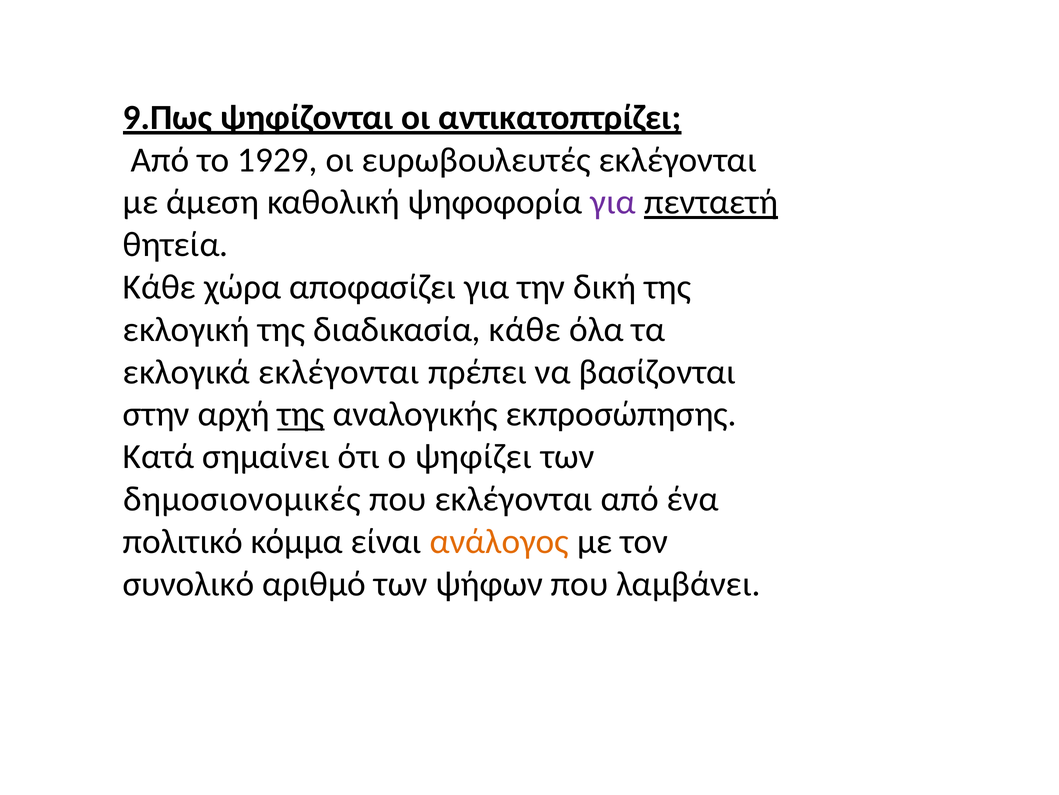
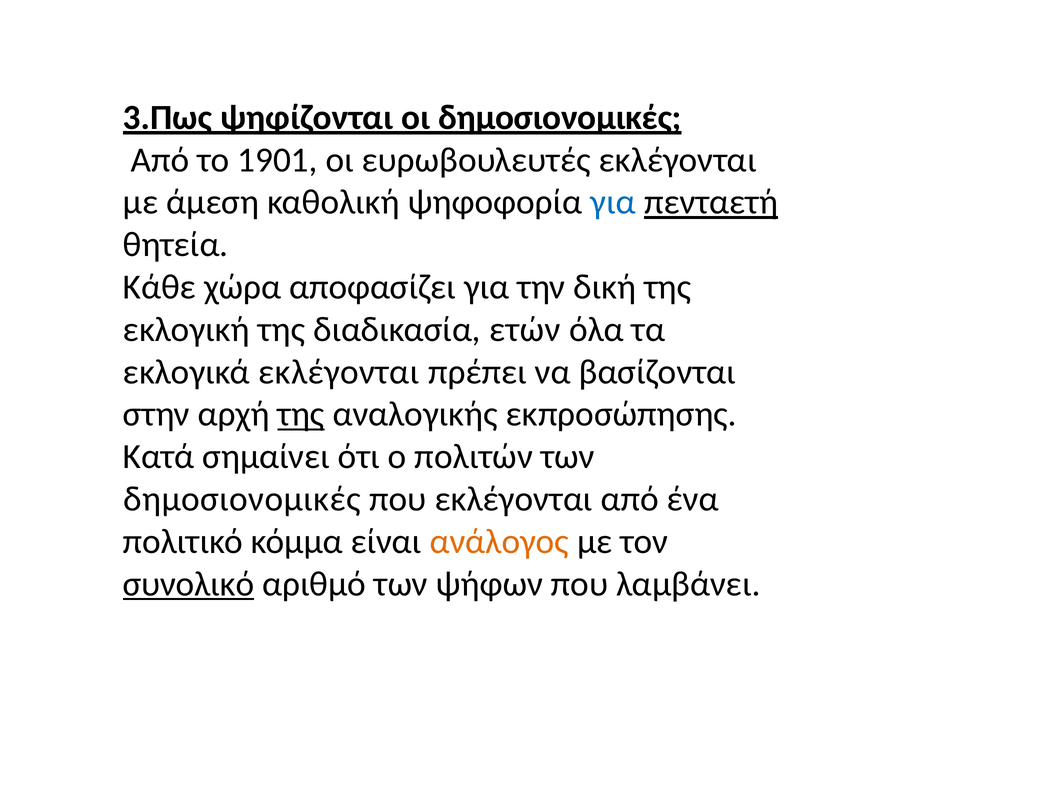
9.Πως: 9.Πως -> 3.Πως (168, 117)
οι αντικατοπτρίζει: αντικατοπτρίζει -> δημοσιονομικές (560, 117)
1929: 1929 -> 1901 (277, 160)
για colour: purple -> blue (613, 202)
διαδικασία κάθε: κάθε -> ετών (525, 329)
ψηφίζει: ψηφίζει -> πολιτών (474, 456)
συνολικό underline: none -> present (189, 583)
